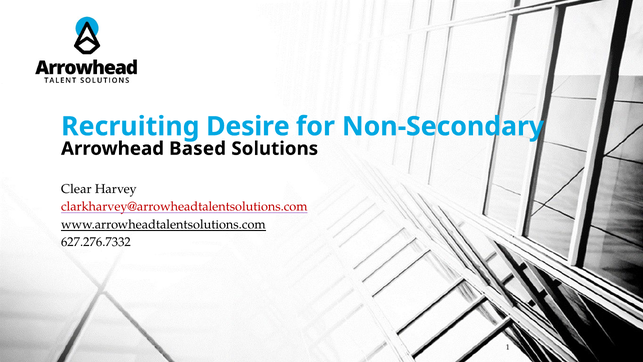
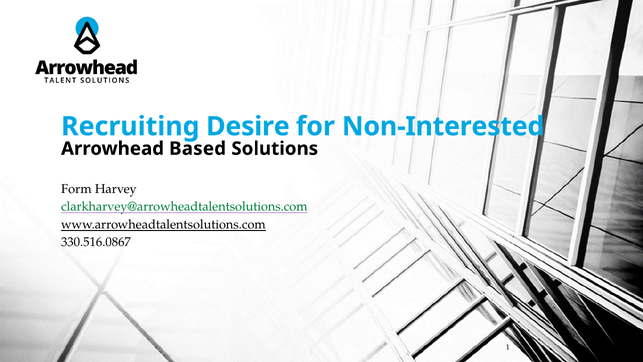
Non-Secondary: Non-Secondary -> Non-Interested (443, 126)
Clear: Clear -> Form (76, 189)
clarkharvey@arrowheadtalentsolutions.com colour: red -> green (184, 207)
627.276.7332: 627.276.7332 -> 330.516.0867 (96, 242)
